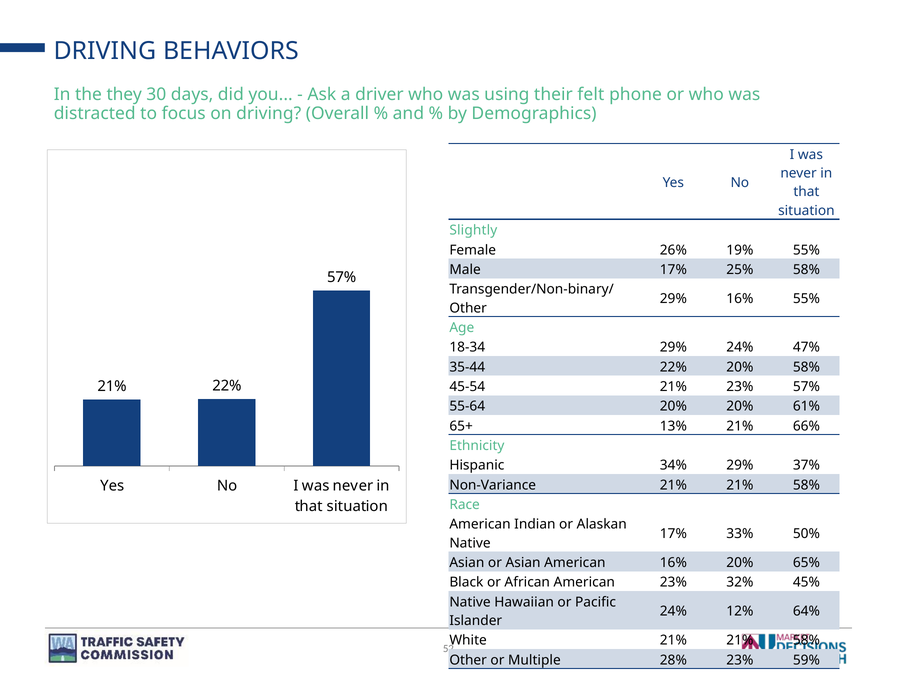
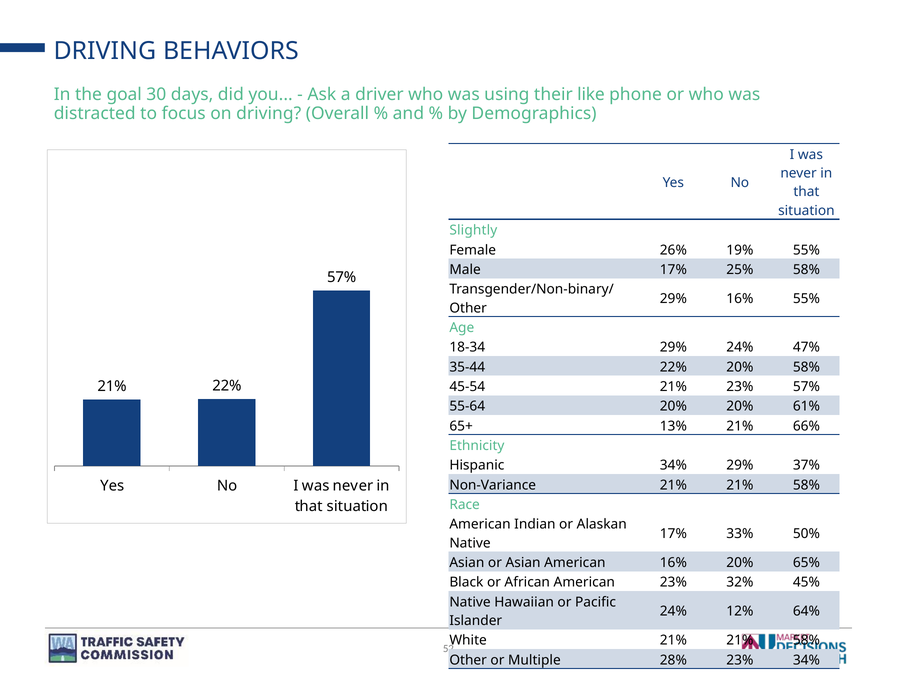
they: they -> goal (124, 95)
felt: felt -> like (591, 95)
23% 59%: 59% -> 34% (806, 660)
